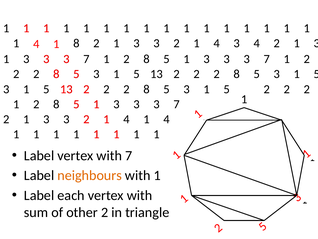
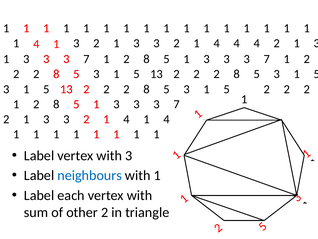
8: 8 -> 3 (76, 43)
3: 3 -> 4 (237, 43)
with 7: 7 -> 3 (129, 155)
neighbours colour: orange -> blue (90, 175)
